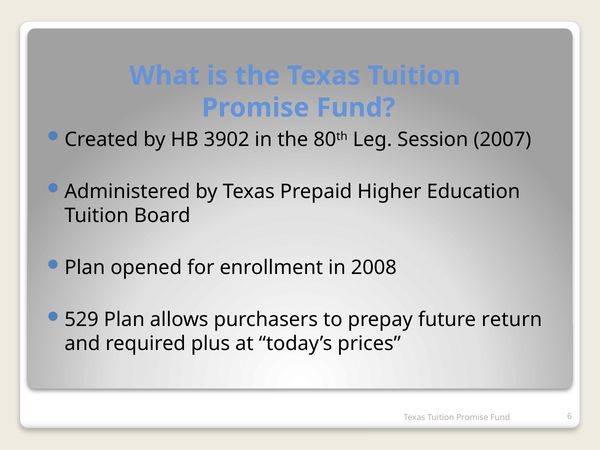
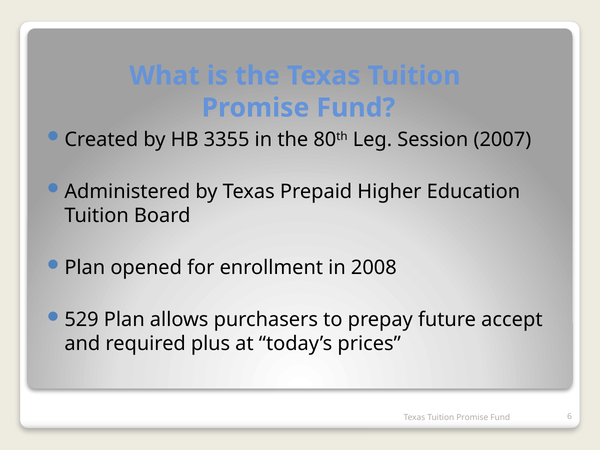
3902: 3902 -> 3355 (227, 139)
return: return -> accept (512, 320)
